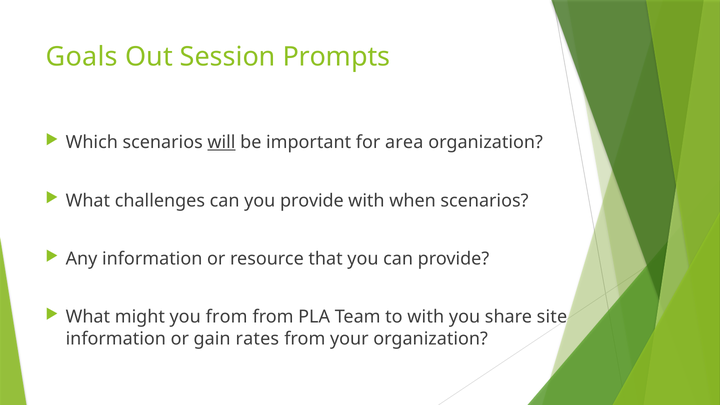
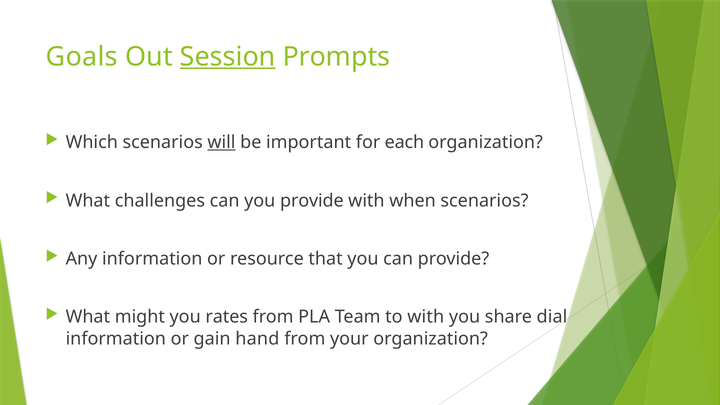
Session underline: none -> present (228, 57)
area: area -> each (404, 142)
you from: from -> rates (227, 317)
site: site -> dial (552, 317)
rates: rates -> hand (257, 339)
